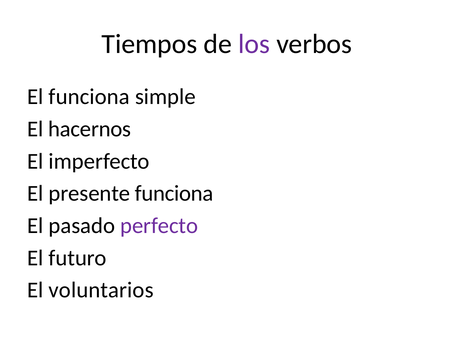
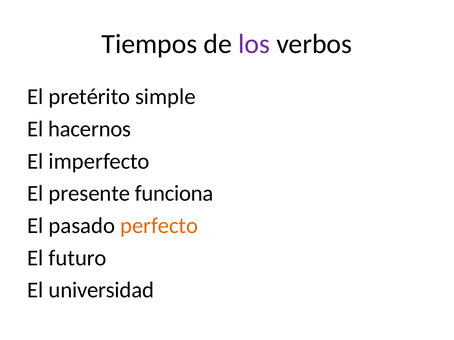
El funciona: funciona -> pretérito (89, 97)
perfecto colour: purple -> orange (159, 226)
voluntarios: voluntarios -> universidad (101, 291)
